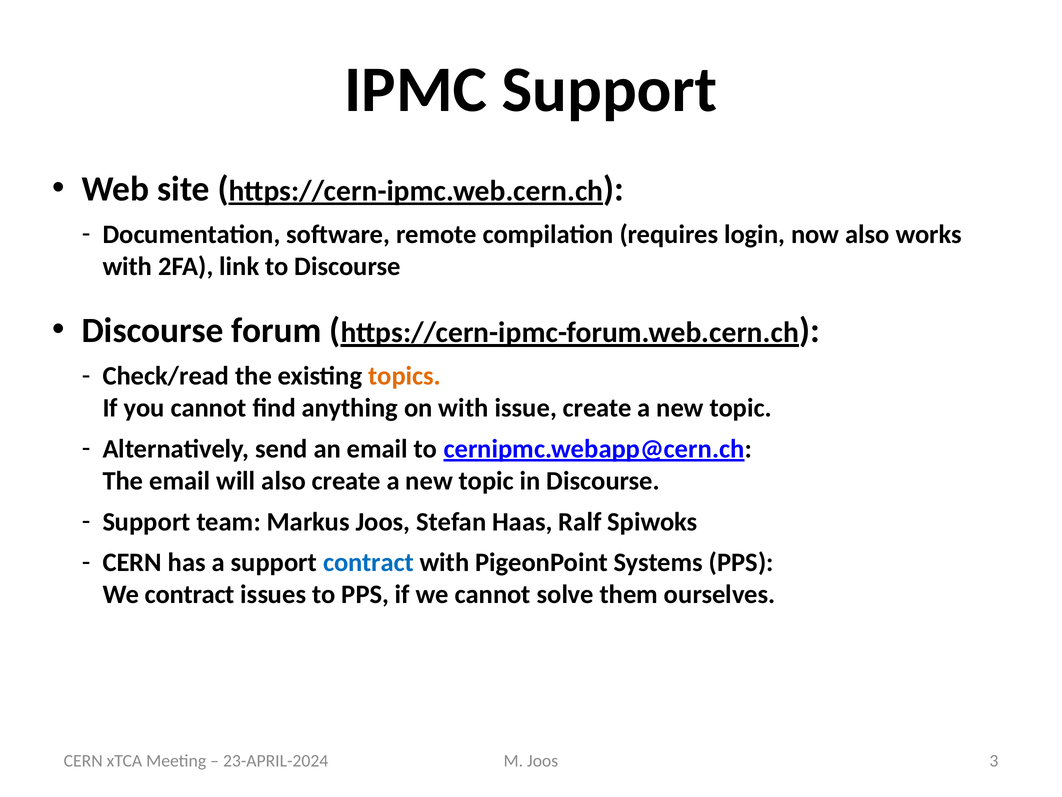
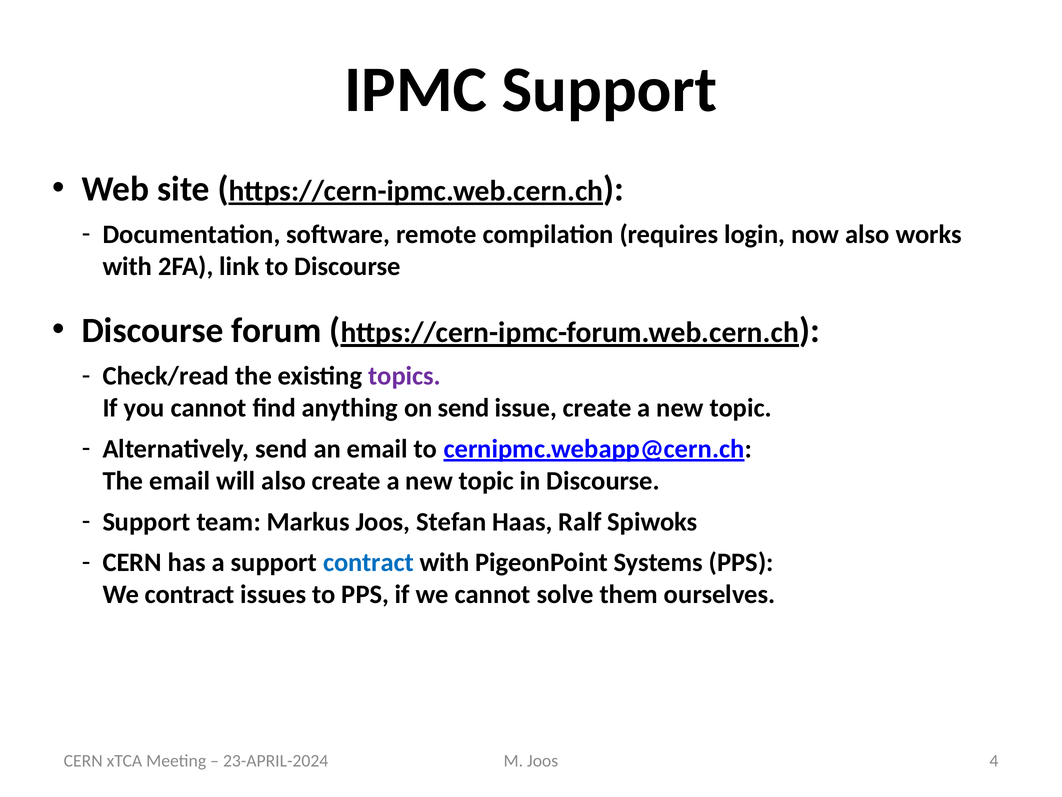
topics colour: orange -> purple (405, 376)
on with: with -> send (464, 408)
3: 3 -> 4 (994, 760)
